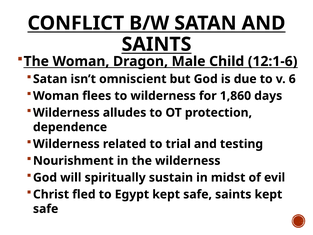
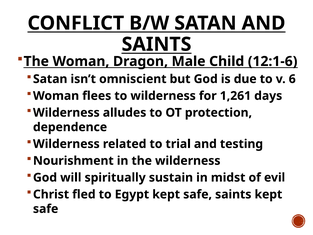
1,860: 1,860 -> 1,261 (235, 96)
